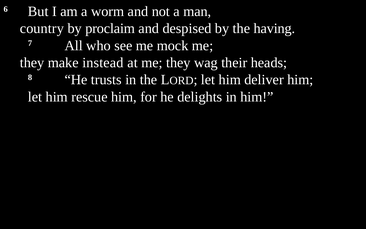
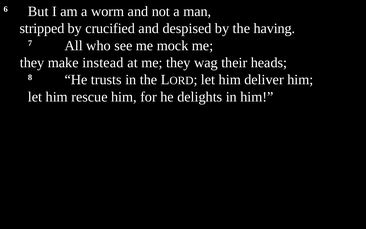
country: country -> stripped (42, 28)
proclaim: proclaim -> crucified (110, 28)
